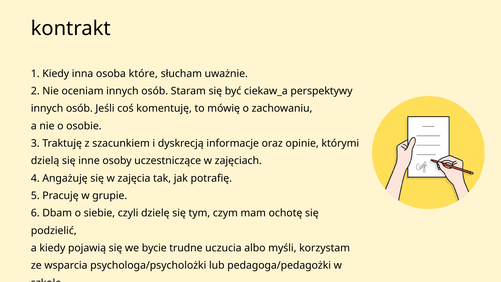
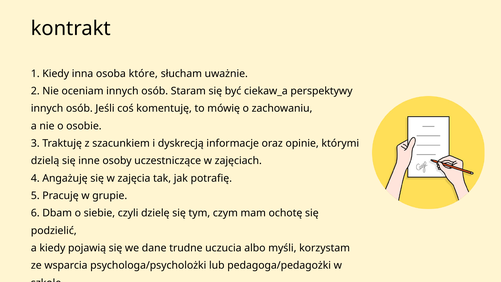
bycie: bycie -> dane (154, 248)
